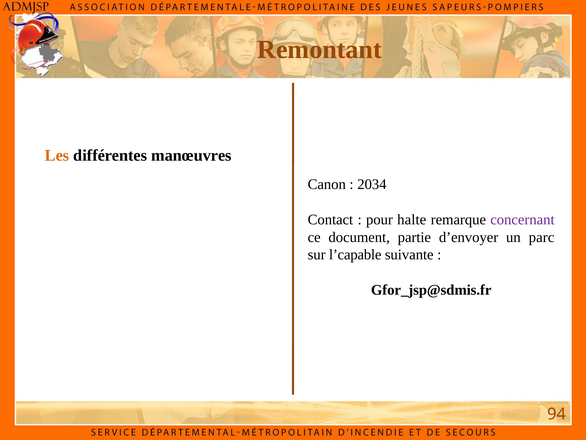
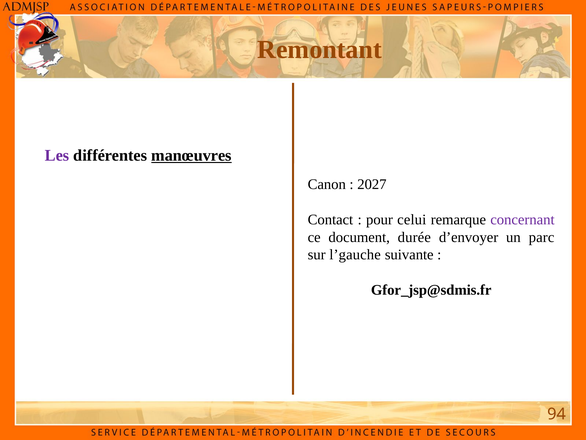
Les colour: orange -> purple (57, 155)
manœuvres underline: none -> present (191, 155)
2034: 2034 -> 2027 (372, 184)
halte: halte -> celui (412, 219)
partie: partie -> durée (414, 237)
l’capable: l’capable -> l’gauche (355, 255)
